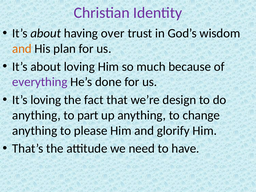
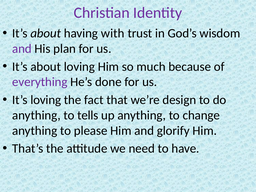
over: over -> with (113, 33)
and colour: orange -> purple (22, 49)
part: part -> tells (88, 115)
